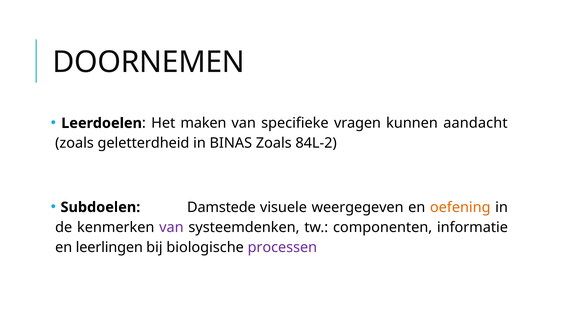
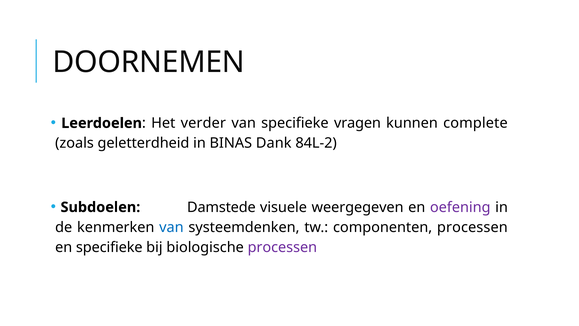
maken: maken -> verder (203, 123)
aandacht: aandacht -> complete (475, 123)
BINAS Zoals: Zoals -> Dank (274, 143)
oefening colour: orange -> purple (460, 207)
van colour: purple -> blue (171, 227)
componenten informatie: informatie -> processen (472, 227)
en leerlingen: leerlingen -> specifieke (109, 247)
